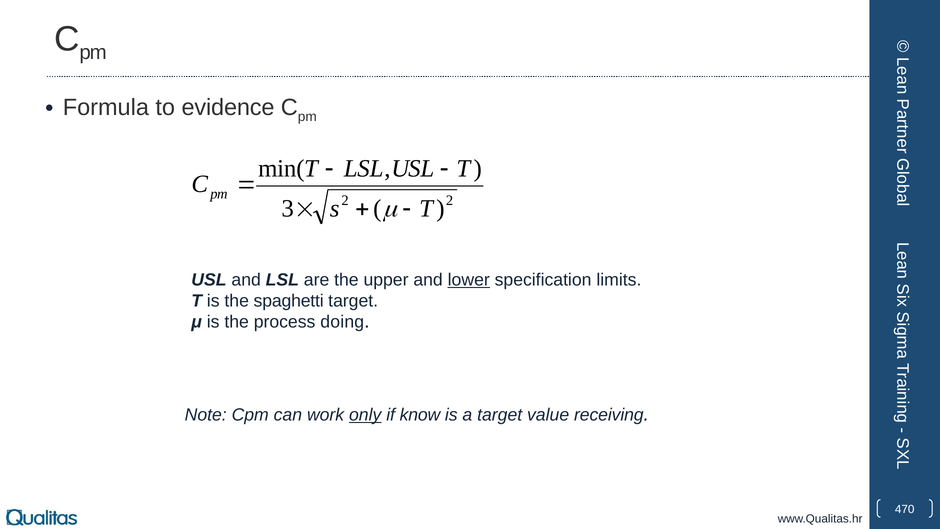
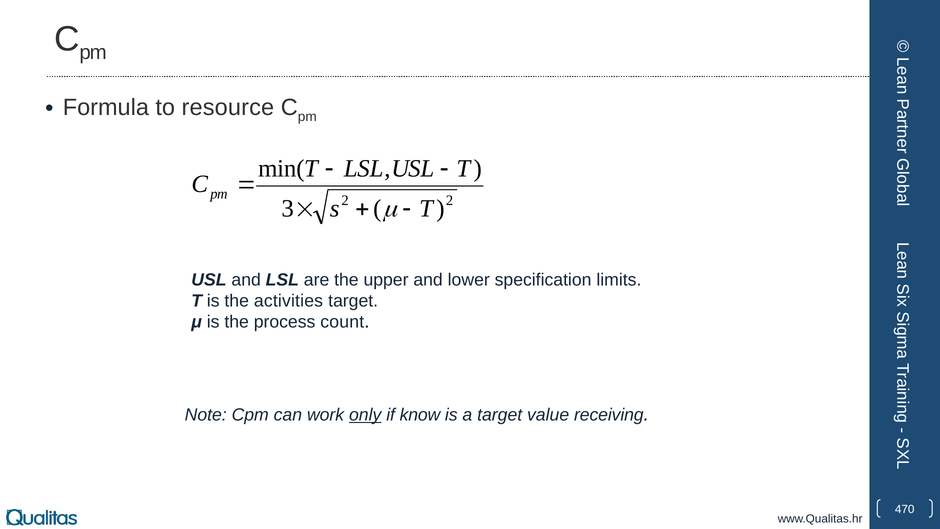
evidence: evidence -> resource (228, 107)
lower underline: present -> none (469, 280)
spaghetti: spaghetti -> activities (288, 301)
doing: doing -> count (342, 322)
